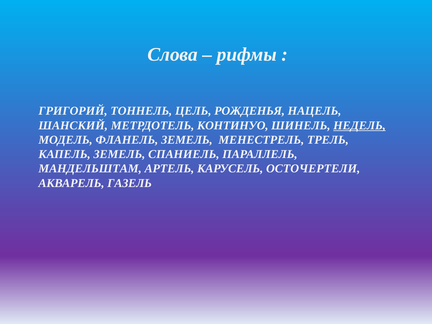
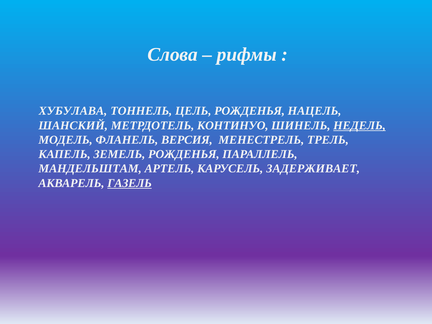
ГPИГOPИЙ: ГPИГOPИЙ -> XУБУЛAВA (73, 111)
ФЛАНЕЛЬ ЗЕМЕЛЬ: ЗЕМЕЛЬ -> ВЕРСИЯ (187, 140)
ЗЕМЕЛЬ СПАНИЕЛЬ: СПАНИЕЛЬ -> POЖДEНЬЯ (184, 154)
OCТOЧEPТEЛИ: OCТOЧEPТEЛИ -> ЗАДЕРЖИВАЕТ (313, 169)
ГАЗЕЛЬ underline: none -> present (130, 183)
